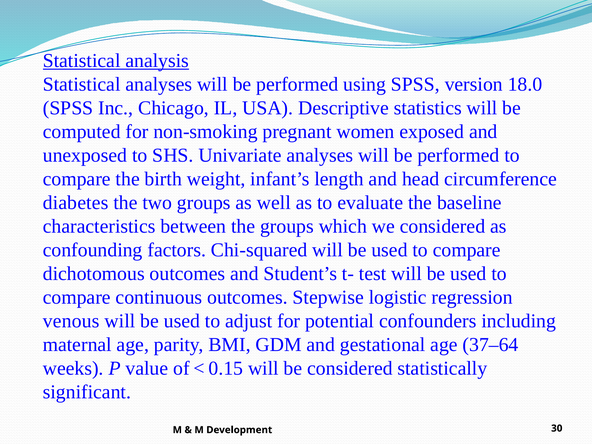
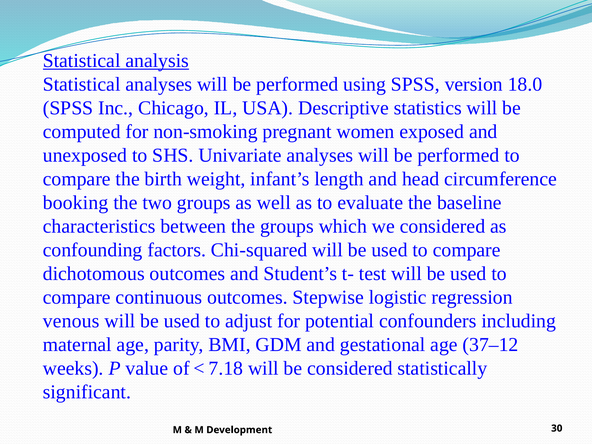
diabetes: diabetes -> booking (76, 203)
37–64: 37–64 -> 37–12 (491, 345)
0.15: 0.15 -> 7.18 (226, 368)
